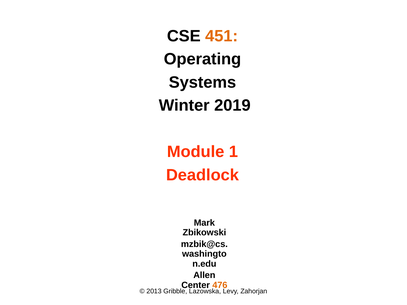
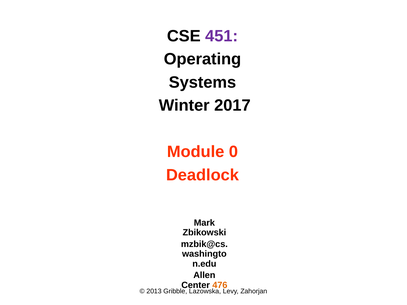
451 colour: orange -> purple (222, 36)
2019: 2019 -> 2017 (232, 106)
1: 1 -> 0 (233, 152)
